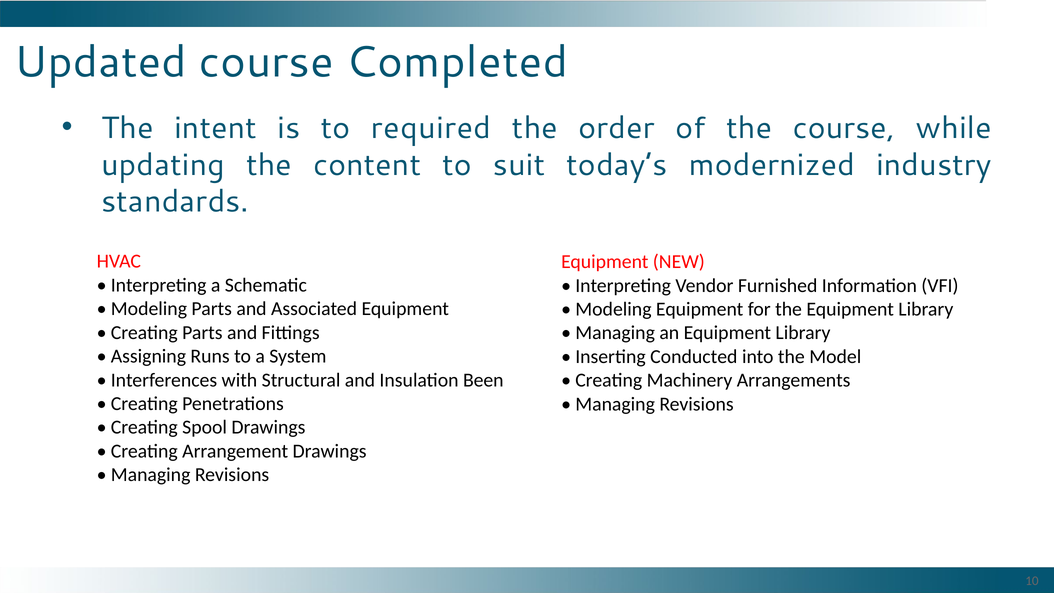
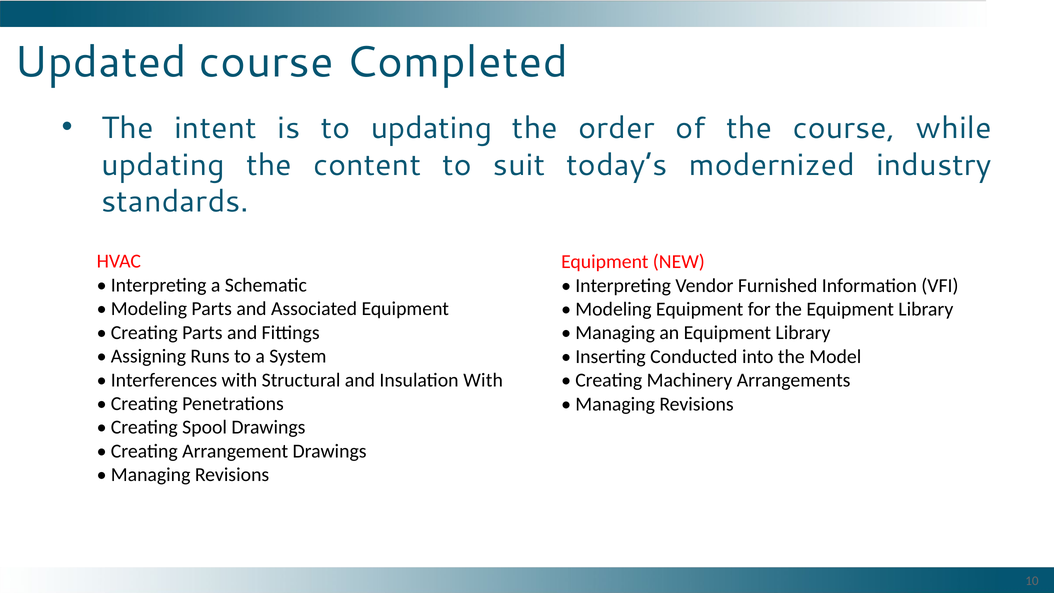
to required: required -> updating (431, 128)
Insulation Been: Been -> With (483, 380)
